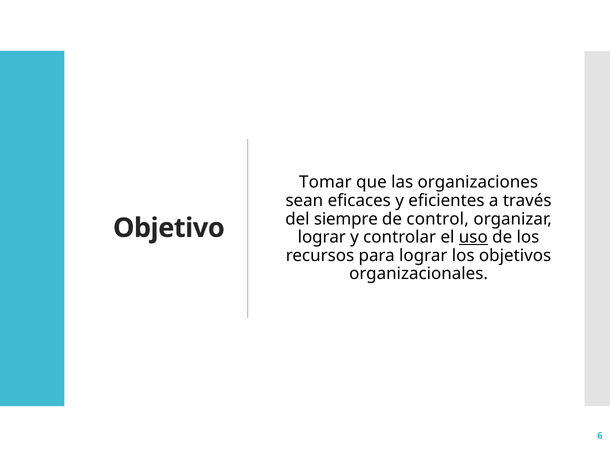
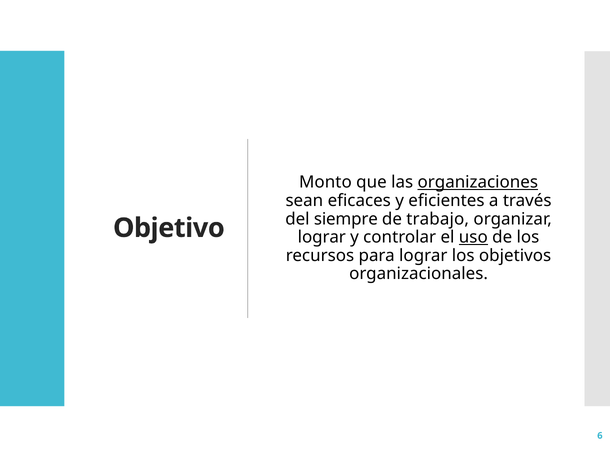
Tomar: Tomar -> Monto (325, 183)
organizaciones underline: none -> present (478, 183)
control: control -> trabajo (438, 219)
